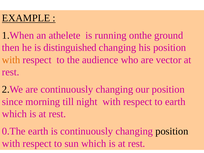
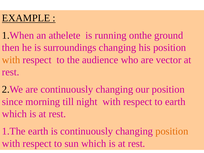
distinguished: distinguished -> surroundings (70, 48)
0.The: 0.The -> 1.The (14, 131)
position colour: black -> orange (172, 131)
